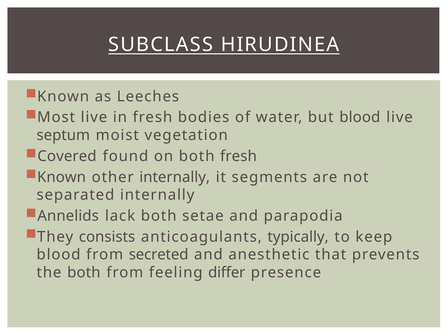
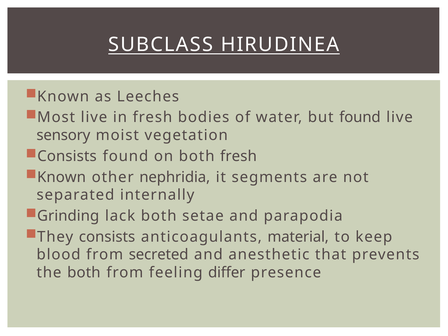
but blood: blood -> found (360, 117)
septum: septum -> sensory (63, 135)
Covered: Covered -> Consists (67, 156)
other internally: internally -> nephridia (175, 177)
Annelids: Annelids -> Grinding (68, 216)
typically: typically -> material (298, 237)
